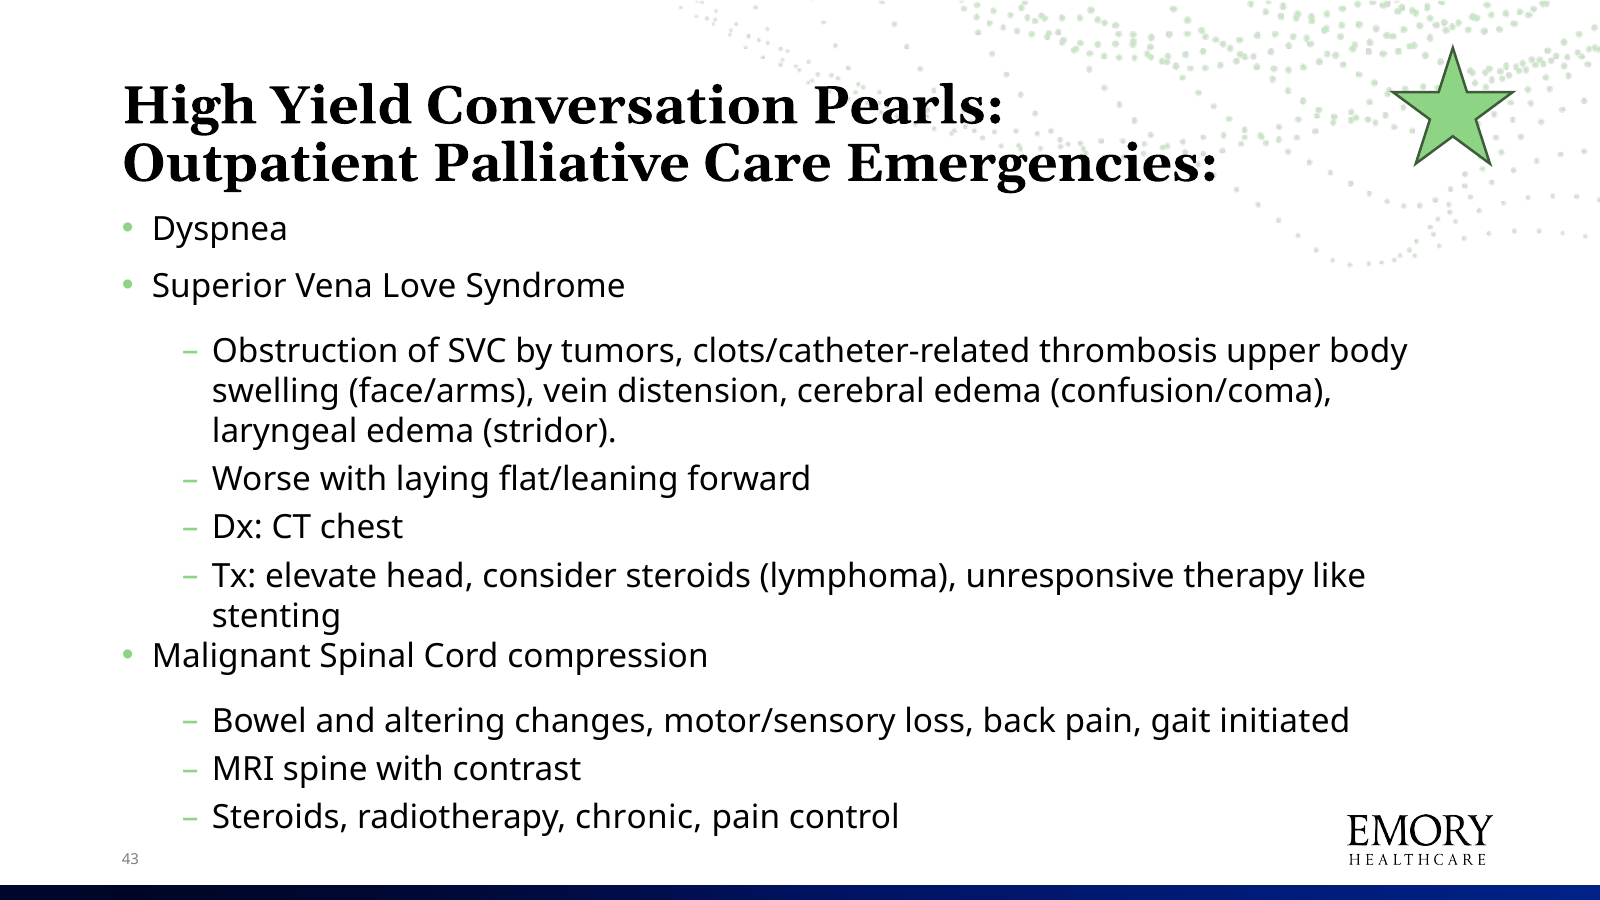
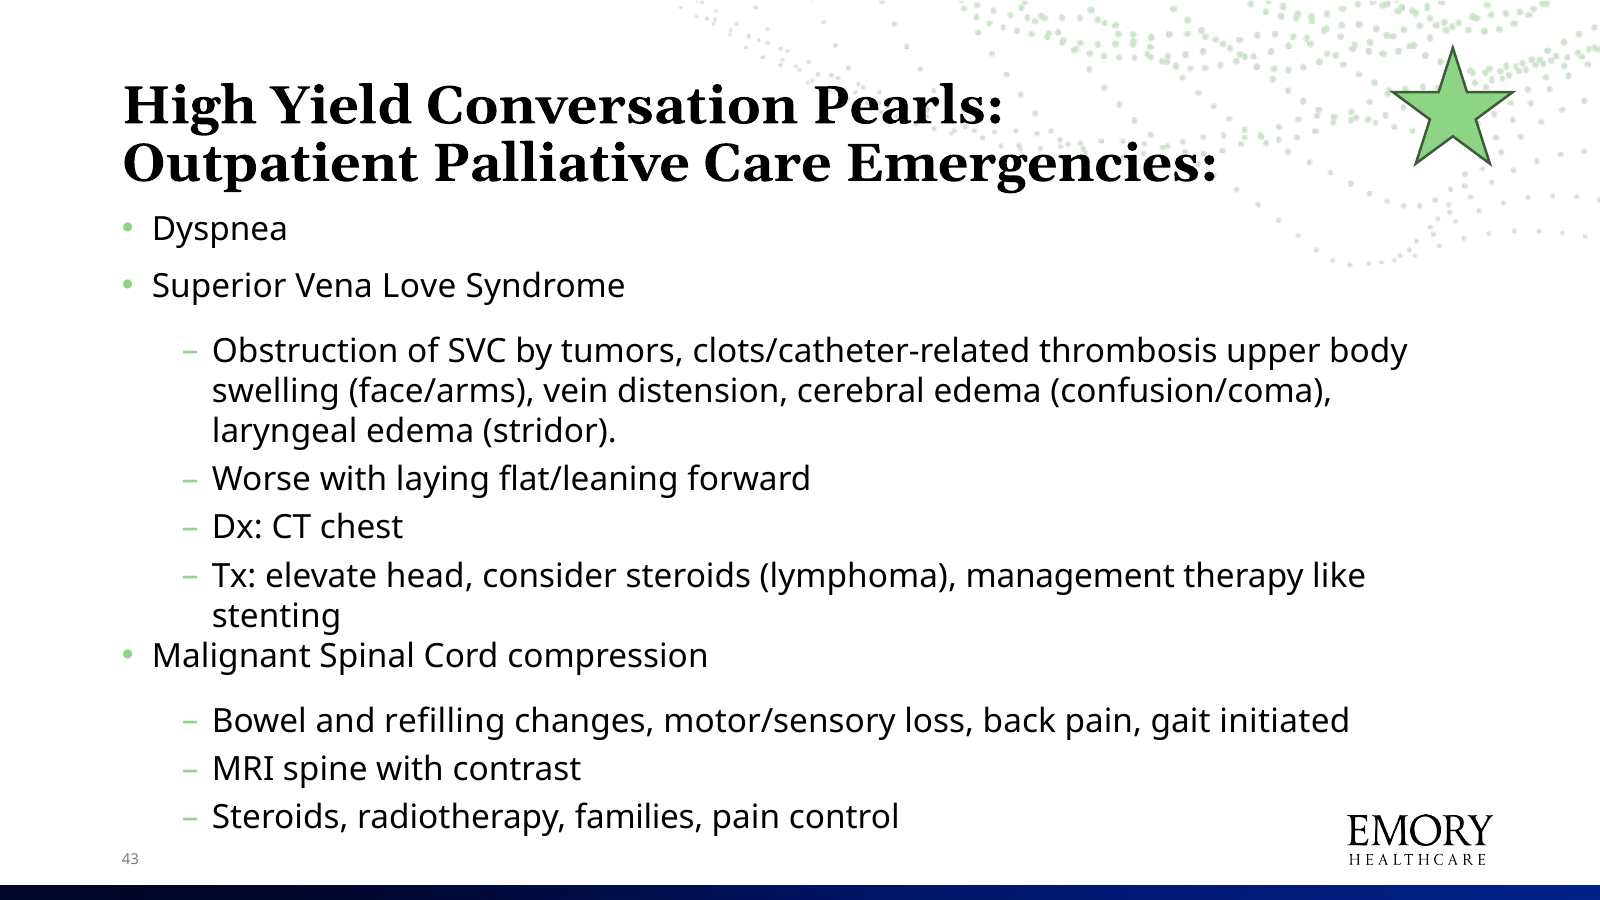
unresponsive: unresponsive -> management (1070, 576)
altering: altering -> refilling (445, 721)
chronic: chronic -> families (639, 818)
